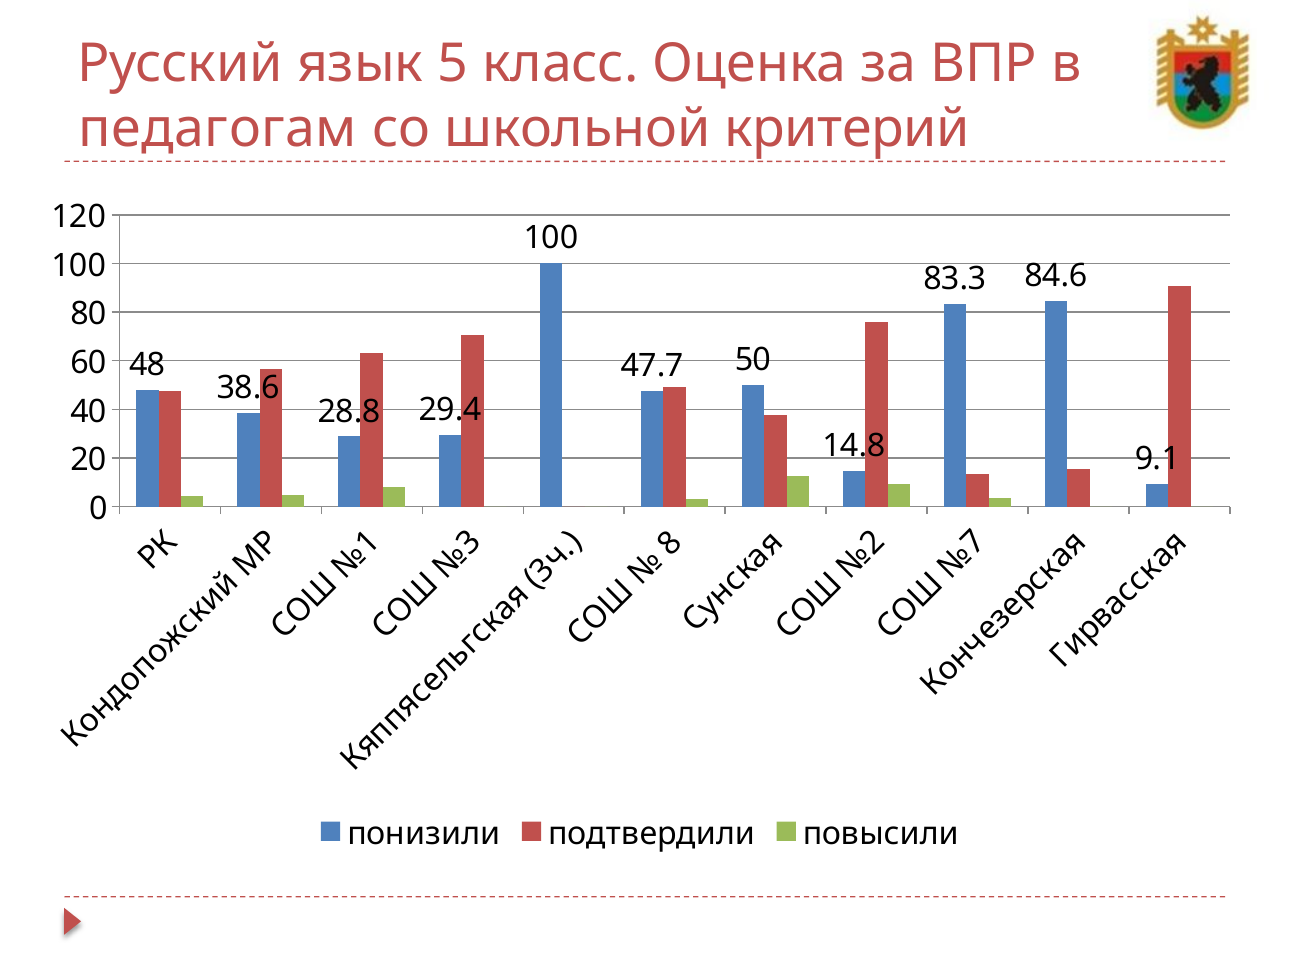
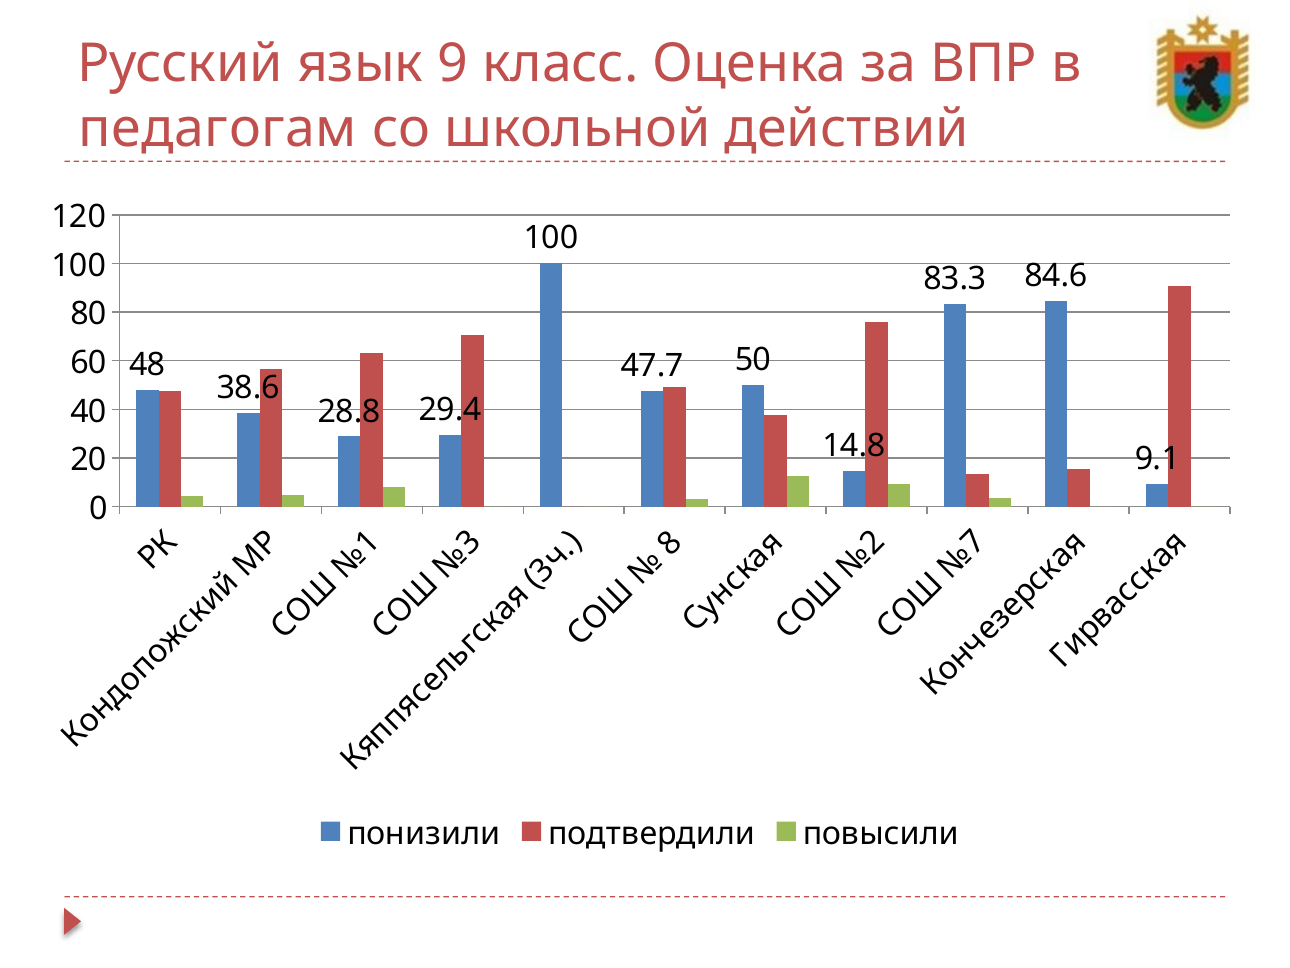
5: 5 -> 9 (453, 64)
критерий: критерий -> действий (847, 128)
